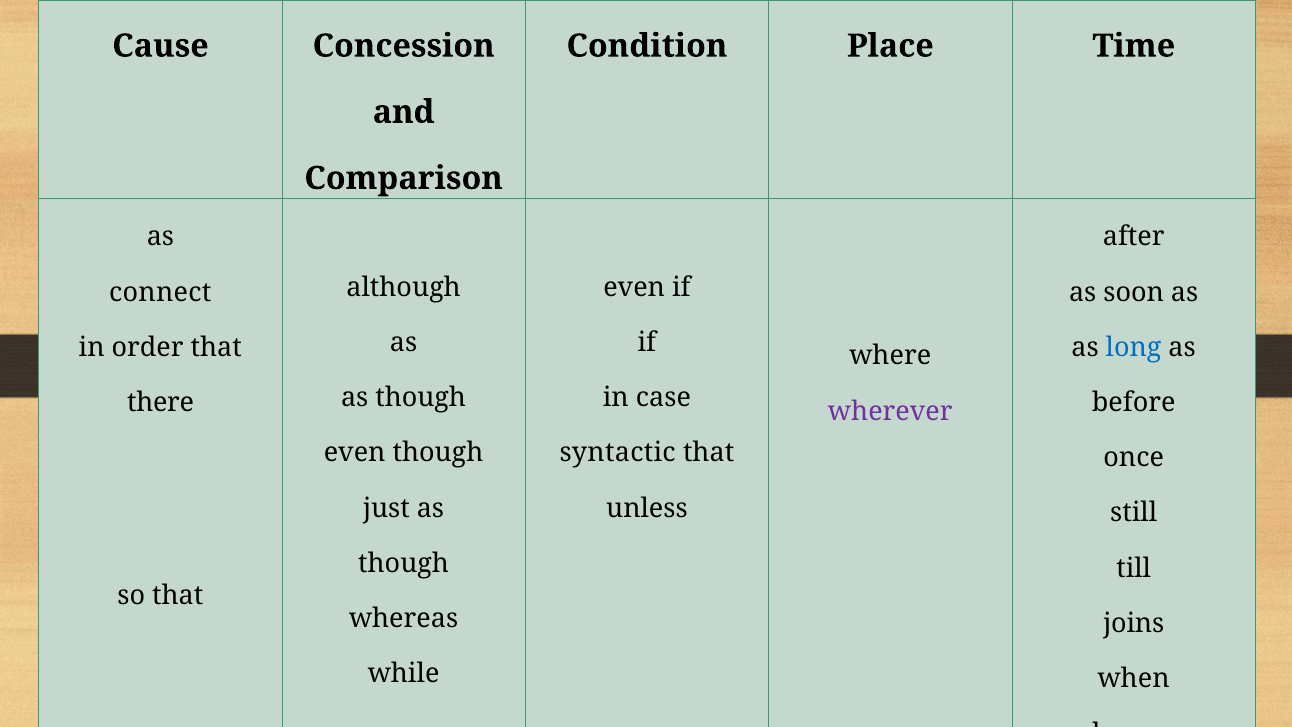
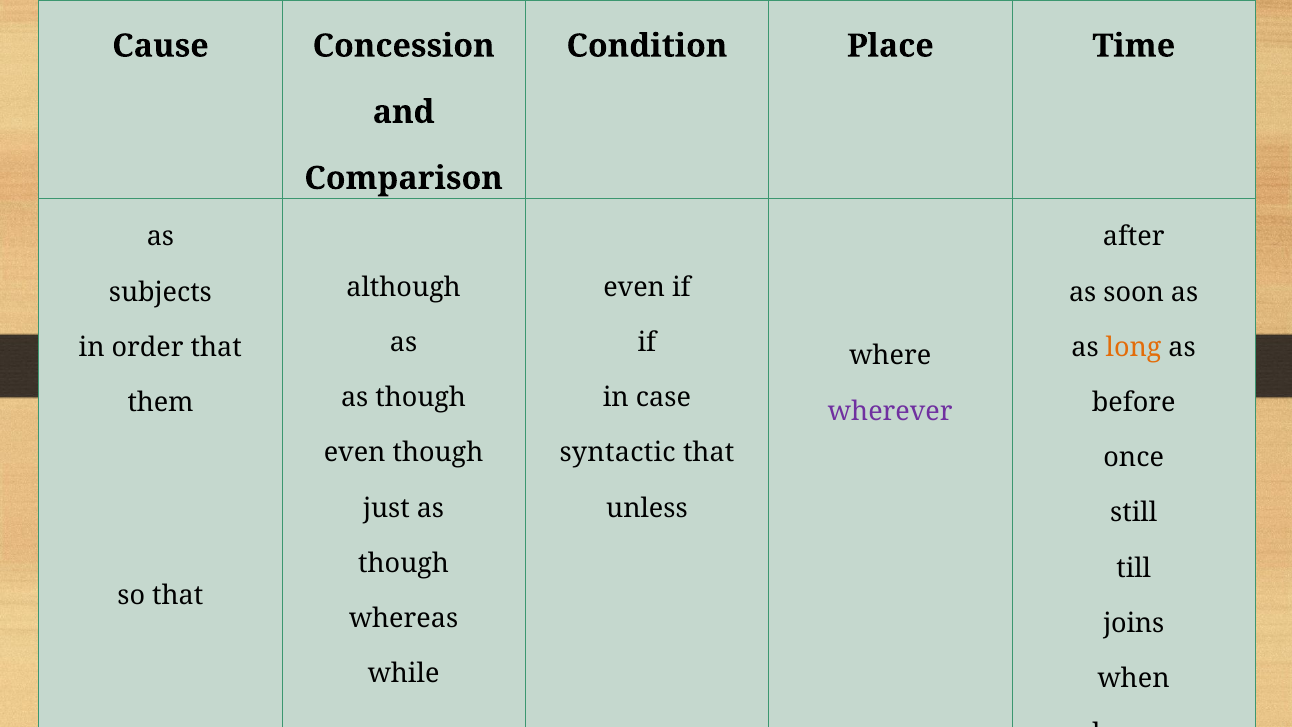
connect: connect -> subjects (160, 292)
long colour: blue -> orange (1134, 347)
there: there -> them (161, 403)
